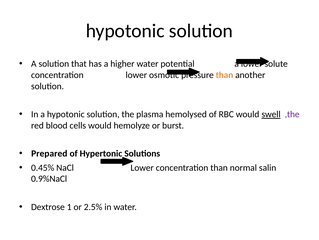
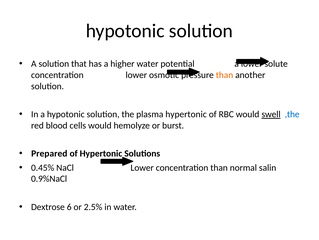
plasma hemolysed: hemolysed -> hypertonic (186, 114)
,the colour: purple -> blue (292, 114)
1: 1 -> 6 (69, 206)
